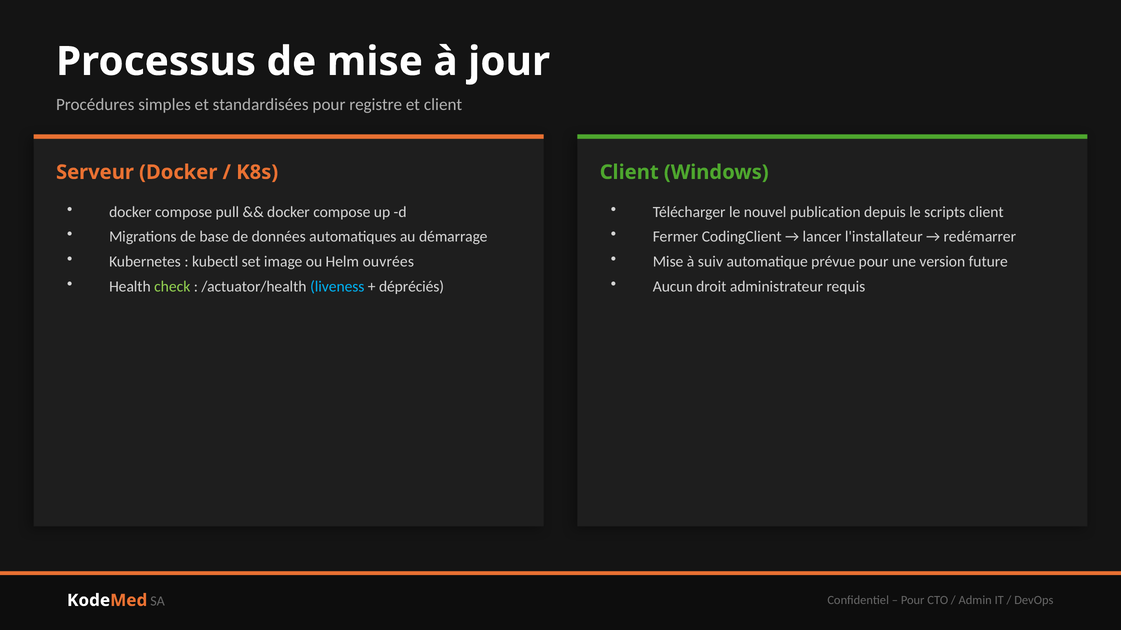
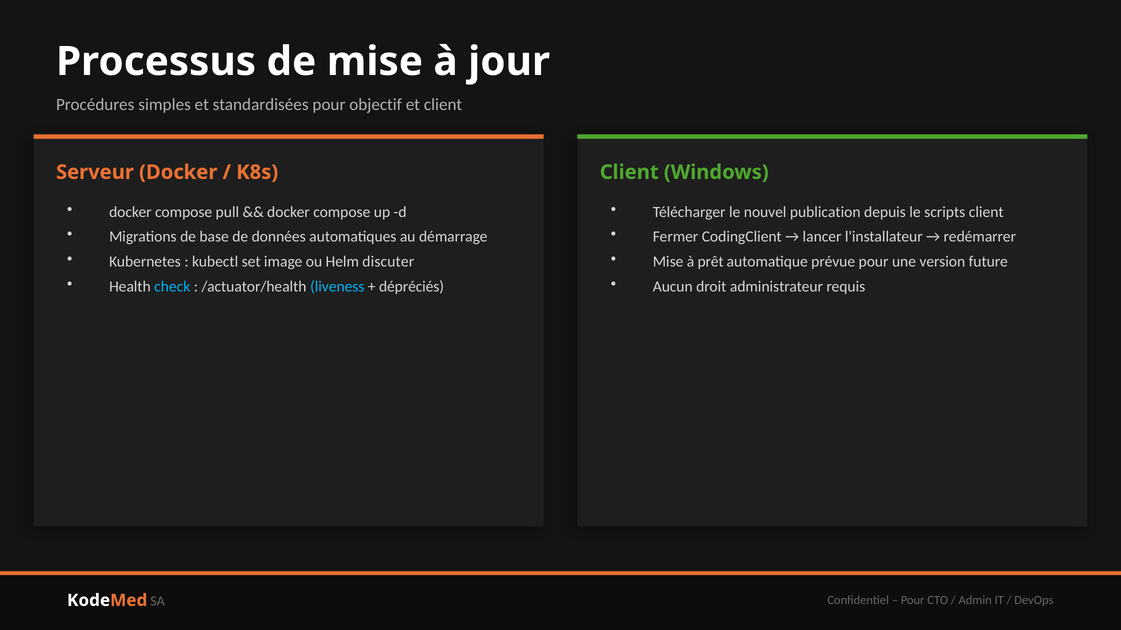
registre: registre -> objectif (376, 105)
ouvrées: ouvrées -> discuter (388, 262)
suiv: suiv -> prêt (711, 262)
check colour: light green -> light blue (172, 287)
